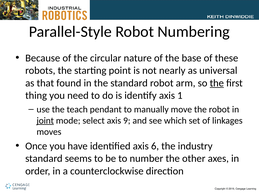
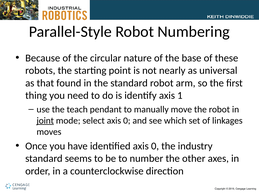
the underline: present -> none (217, 83)
select axis 9: 9 -> 0 (127, 121)
identified axis 6: 6 -> 0 (155, 146)
